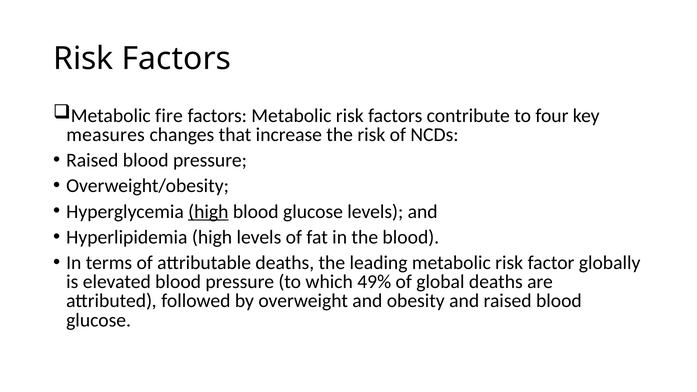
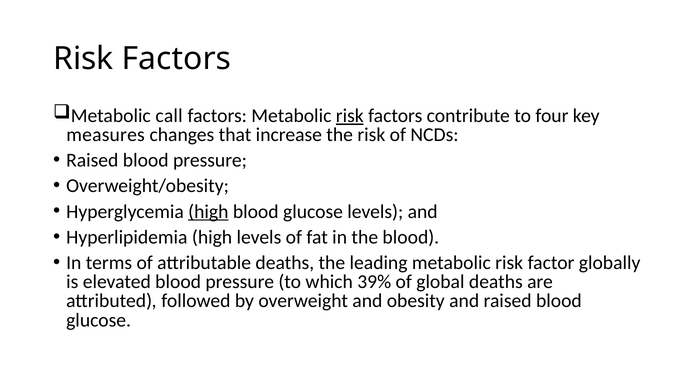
fire: fire -> call (169, 116)
risk underline: none -> present (350, 116)
49%: 49% -> 39% (374, 282)
